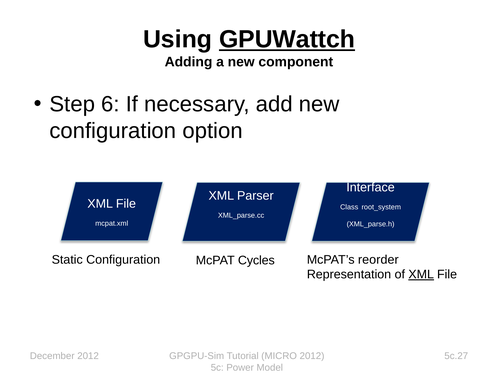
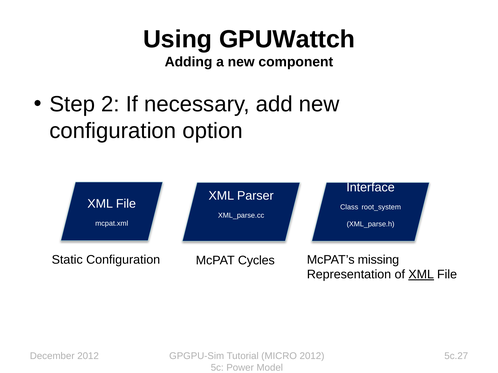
GPUWattch underline: present -> none (287, 40)
6: 6 -> 2 (110, 104)
reorder: reorder -> missing (378, 260)
